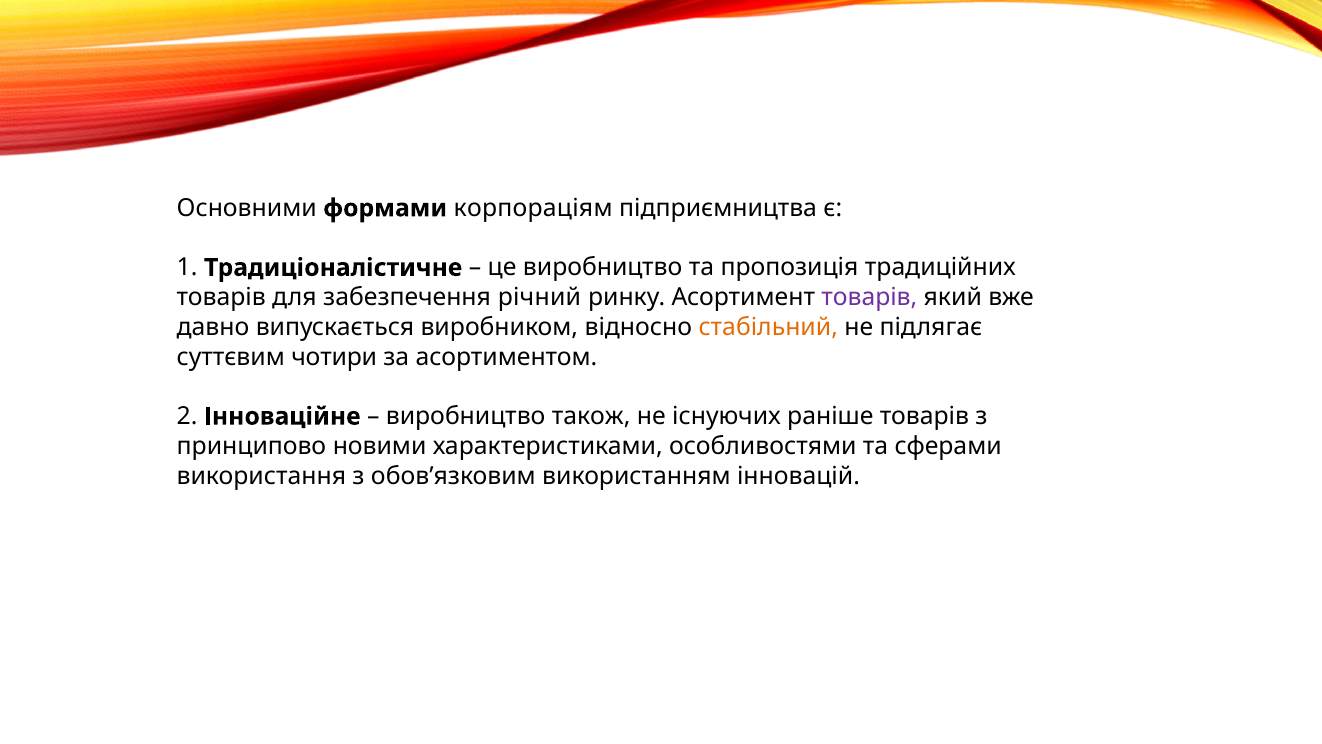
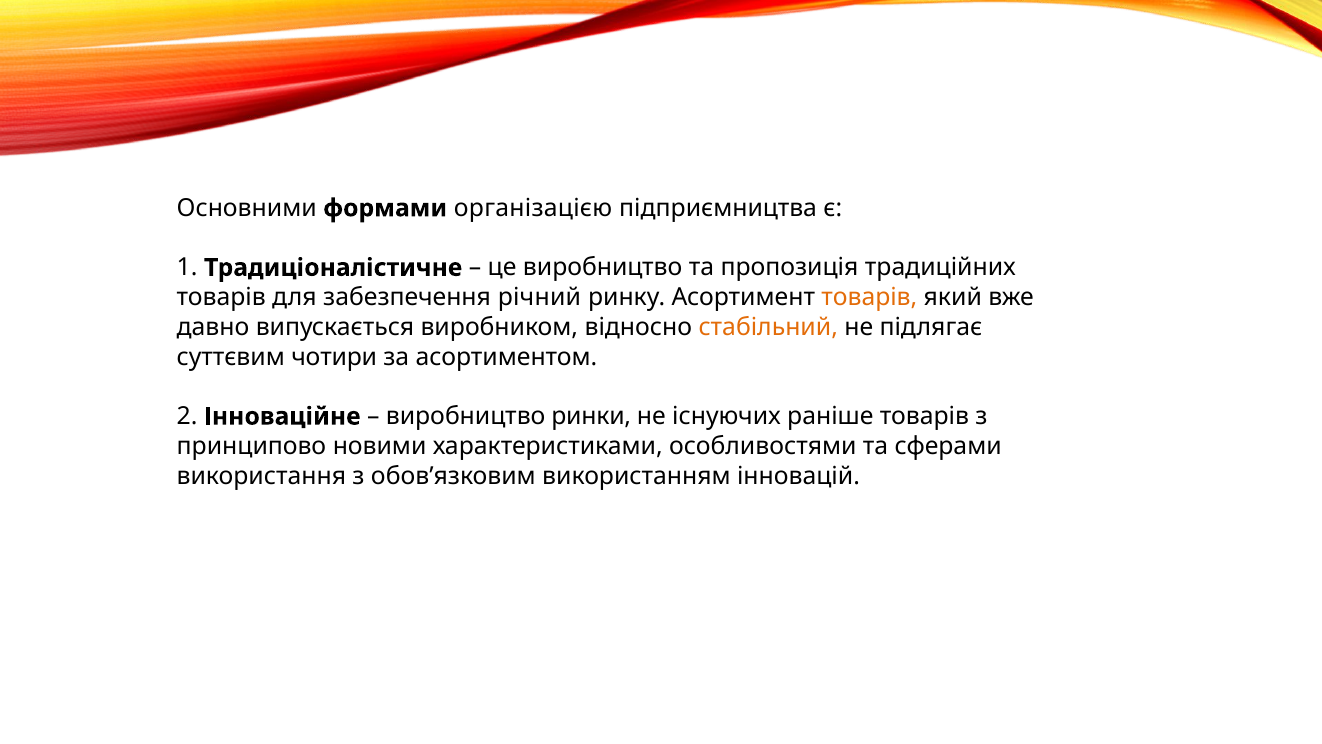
корпораціям: корпораціям -> організацією (533, 208)
товарів colour: purple -> orange (869, 297)
також: також -> ринки (591, 416)
